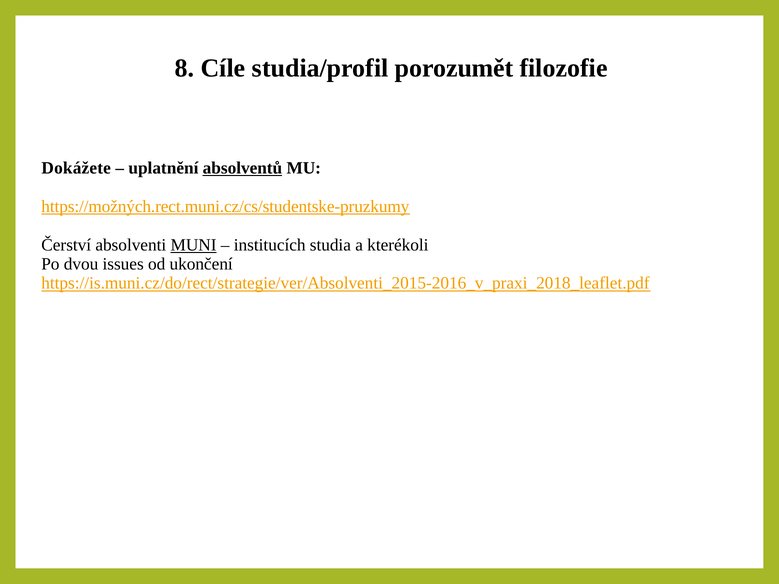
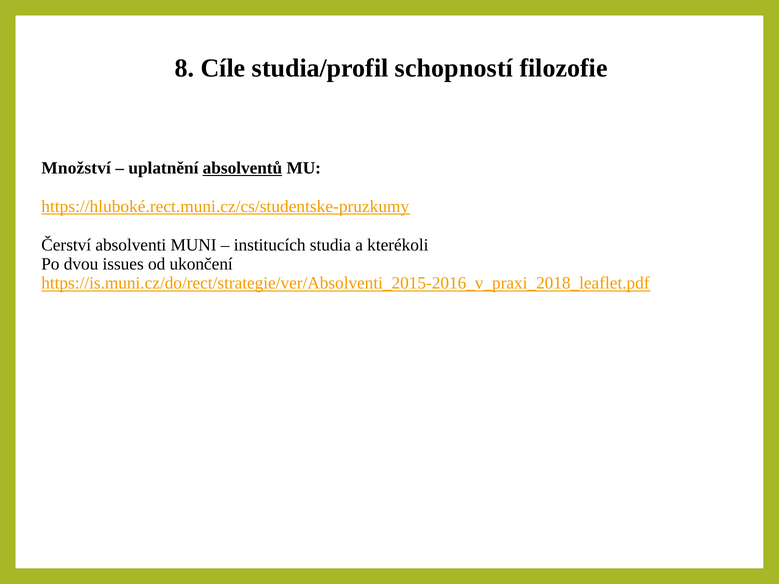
porozumět: porozumět -> schopností (454, 68)
Dokážete: Dokážete -> Množství (76, 168)
https://možných.rect.muni.cz/cs/studentske-pruzkumy: https://možných.rect.muni.cz/cs/studentske-pruzkumy -> https://hluboké.rect.muni.cz/cs/studentske-pruzkumy (225, 206)
MUNI underline: present -> none (194, 245)
